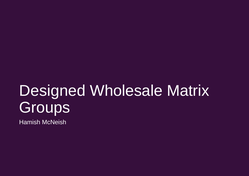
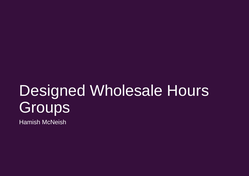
Matrix: Matrix -> Hours (188, 91)
